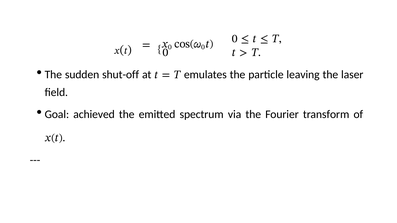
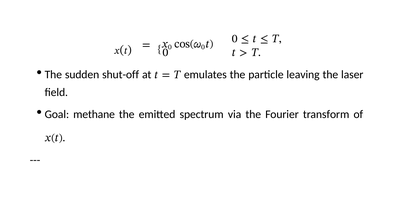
achieved: achieved -> methane (94, 114)
